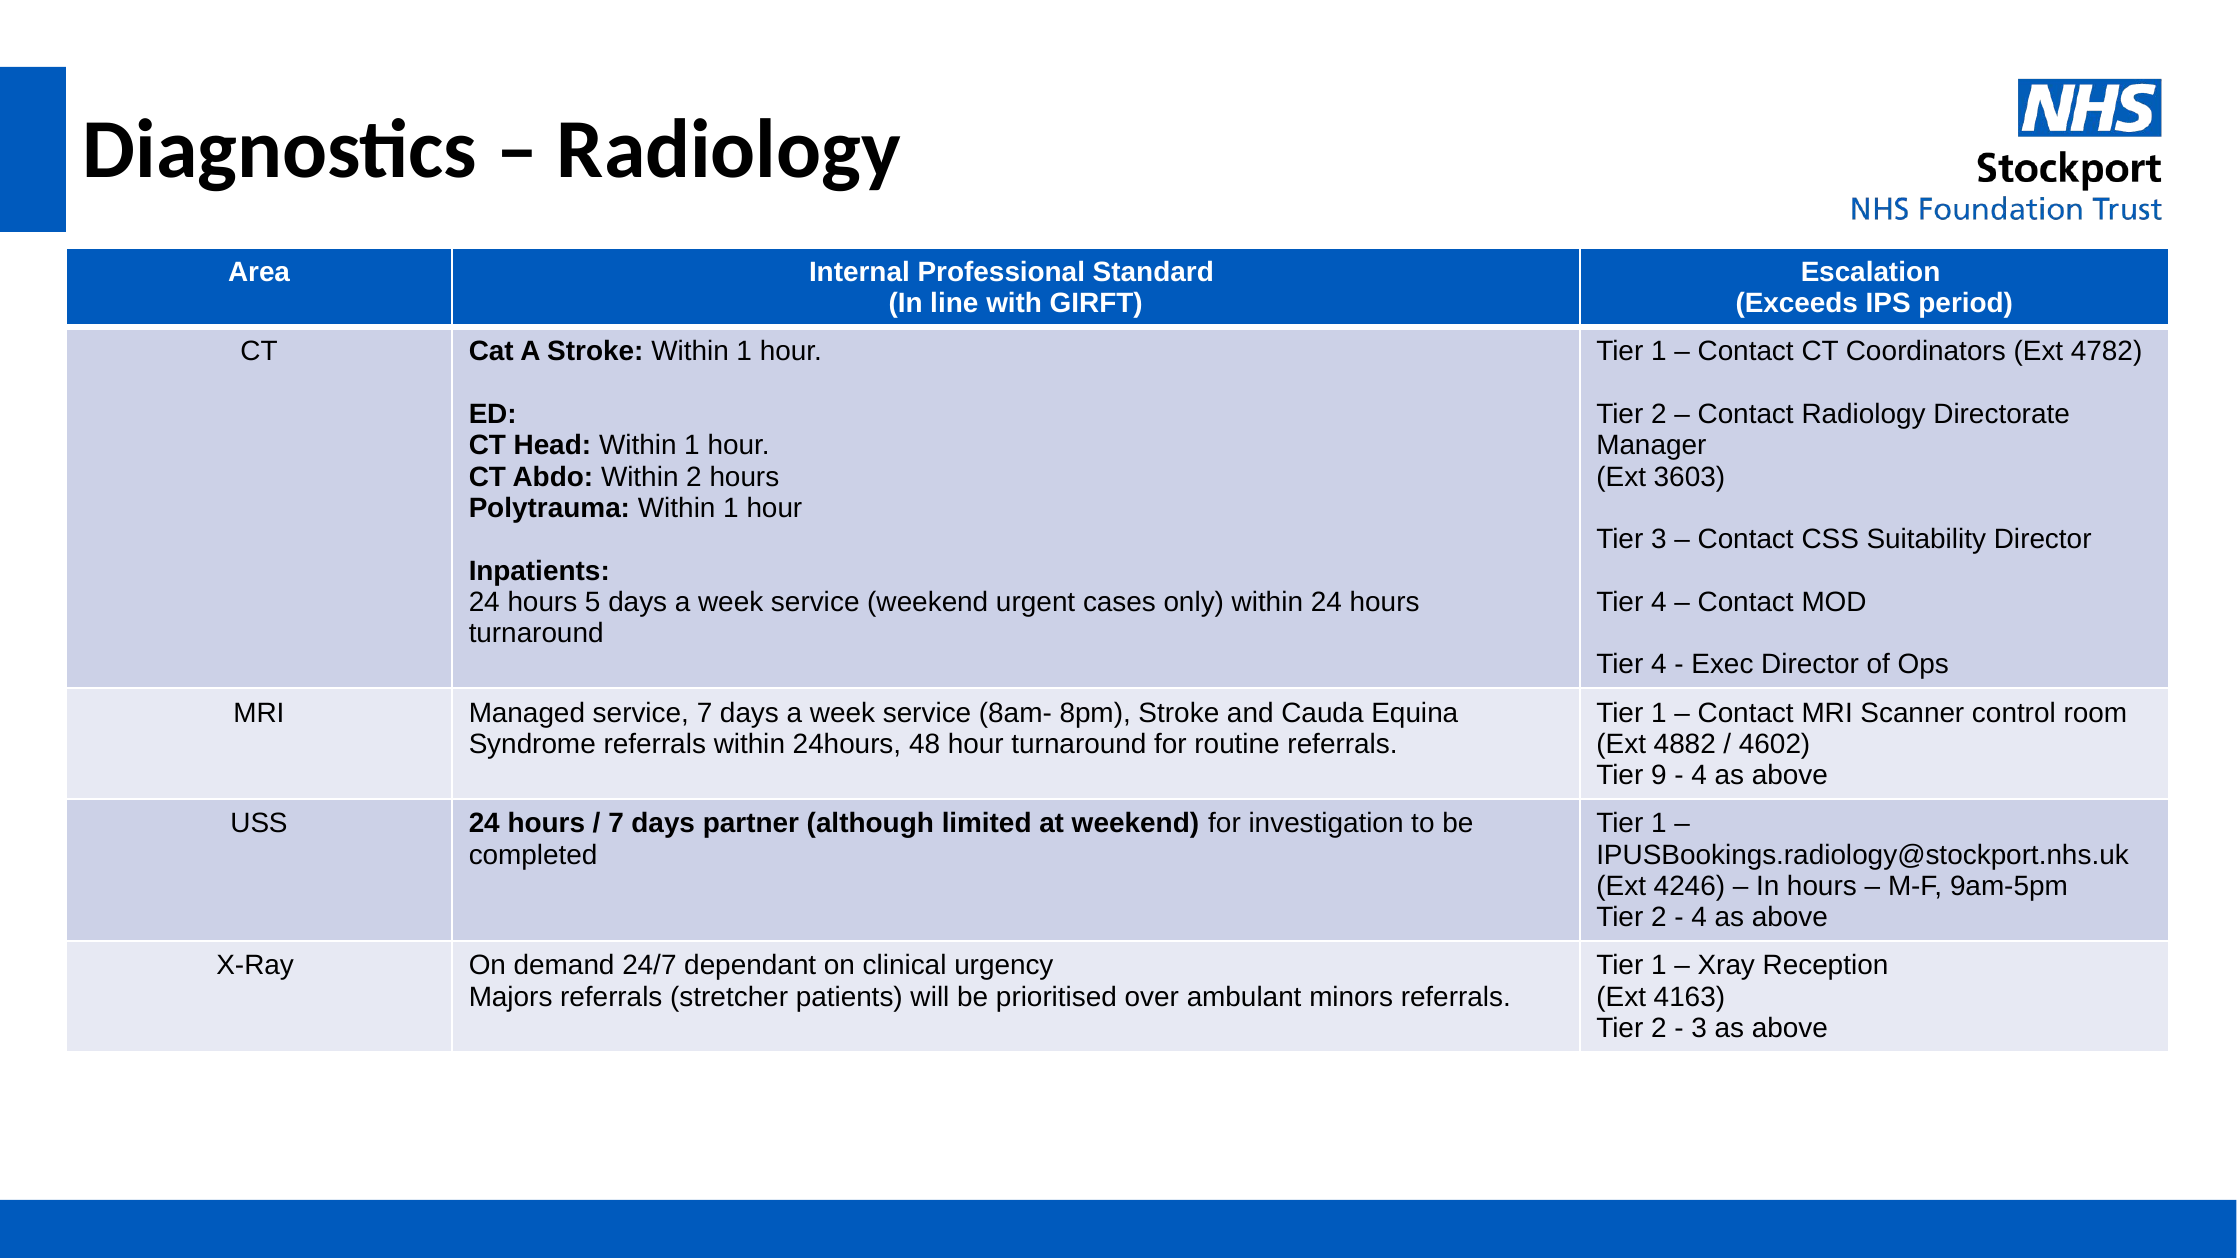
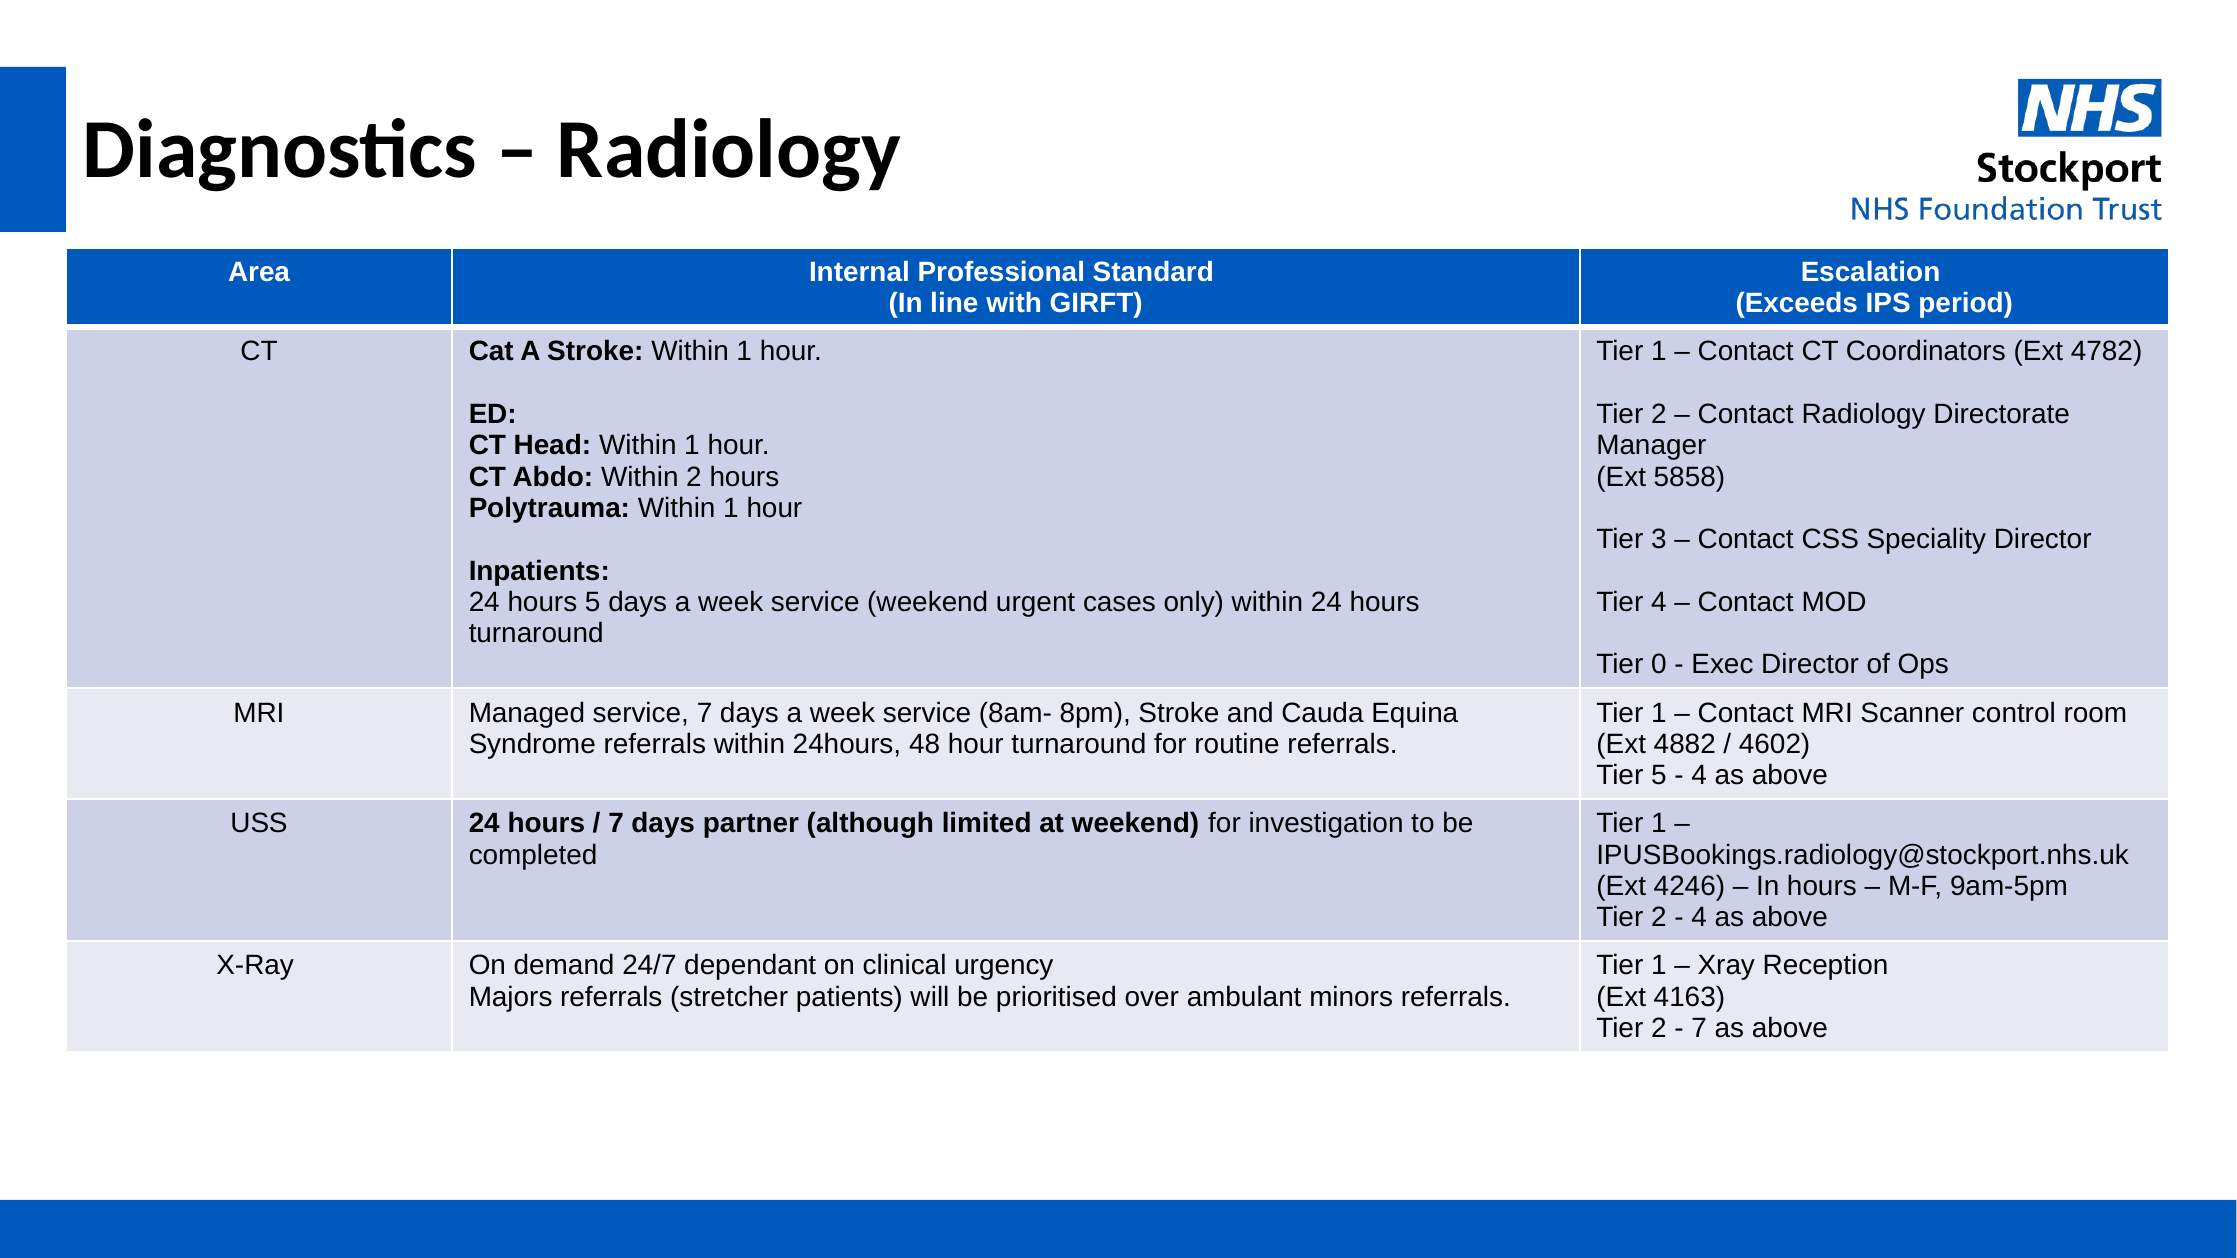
3603: 3603 -> 5858 (1689, 477)
Suitability: Suitability -> Speciality (1926, 540)
4: 4 -> 0 (1659, 665)
Tier 9: 9 -> 5 (1659, 776)
3: 3 -> 7 (1699, 1028)
